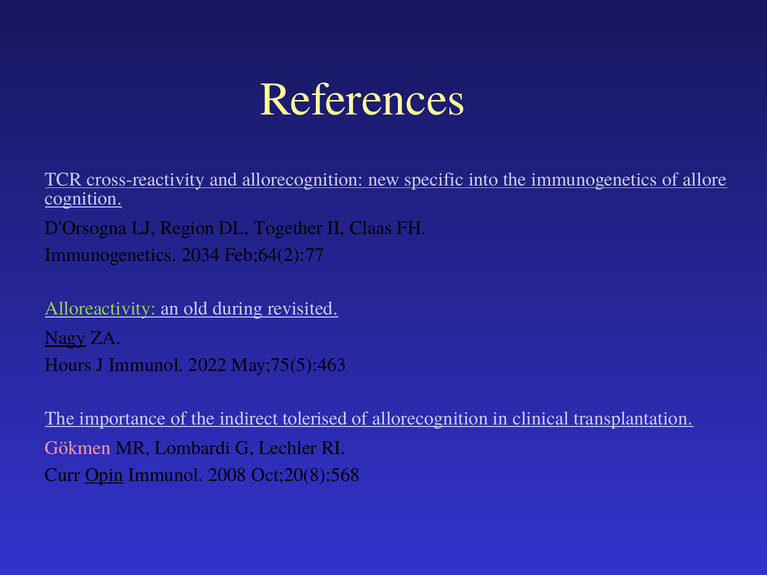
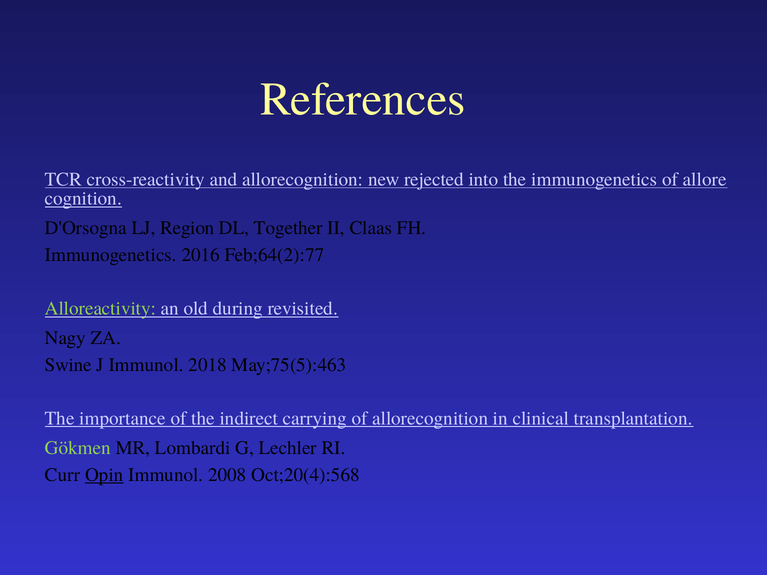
specific: specific -> rejected (434, 180)
2034: 2034 -> 2016 (201, 255)
Nagy underline: present -> none (65, 338)
Hours: Hours -> Swine (68, 365)
2022: 2022 -> 2018 (208, 365)
tolerised: tolerised -> carrying (315, 419)
Gökmen colour: pink -> light green (78, 448)
Oct;20(8):568: Oct;20(8):568 -> Oct;20(4):568 (305, 475)
